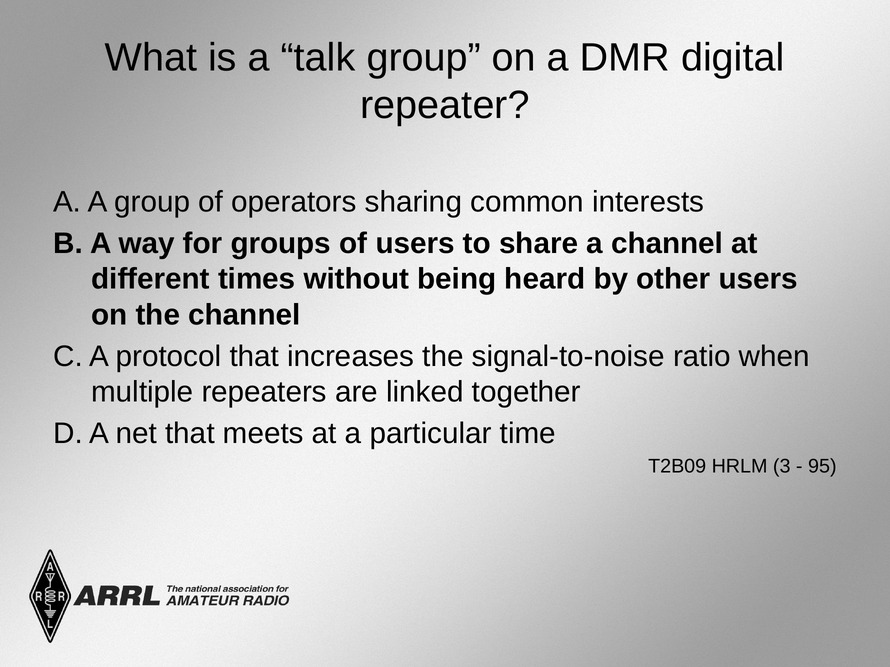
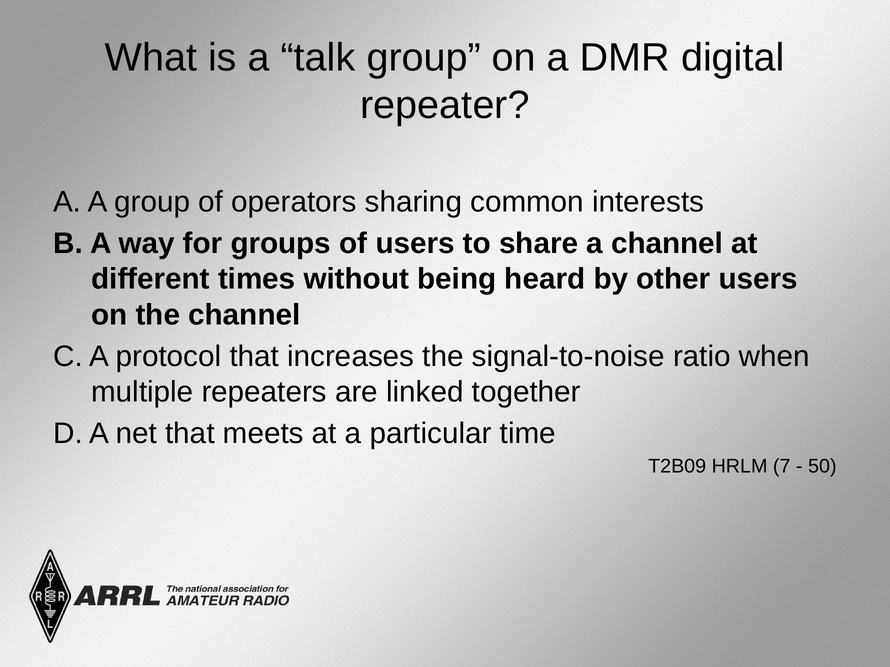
3: 3 -> 7 (782, 467)
95: 95 -> 50 (822, 467)
